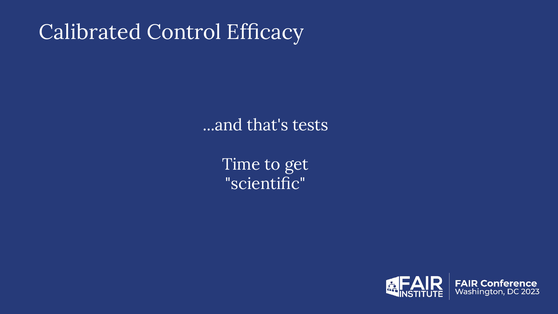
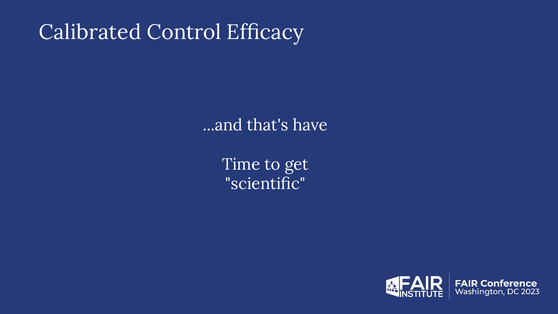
tests: tests -> have (310, 125)
